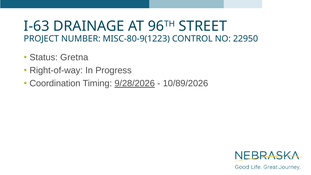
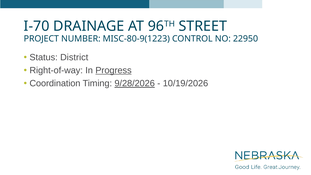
I-63: I-63 -> I-70 (37, 26)
Gretna: Gretna -> District (74, 57)
Progress underline: none -> present (114, 70)
10/89/2026: 10/89/2026 -> 10/19/2026 (185, 83)
